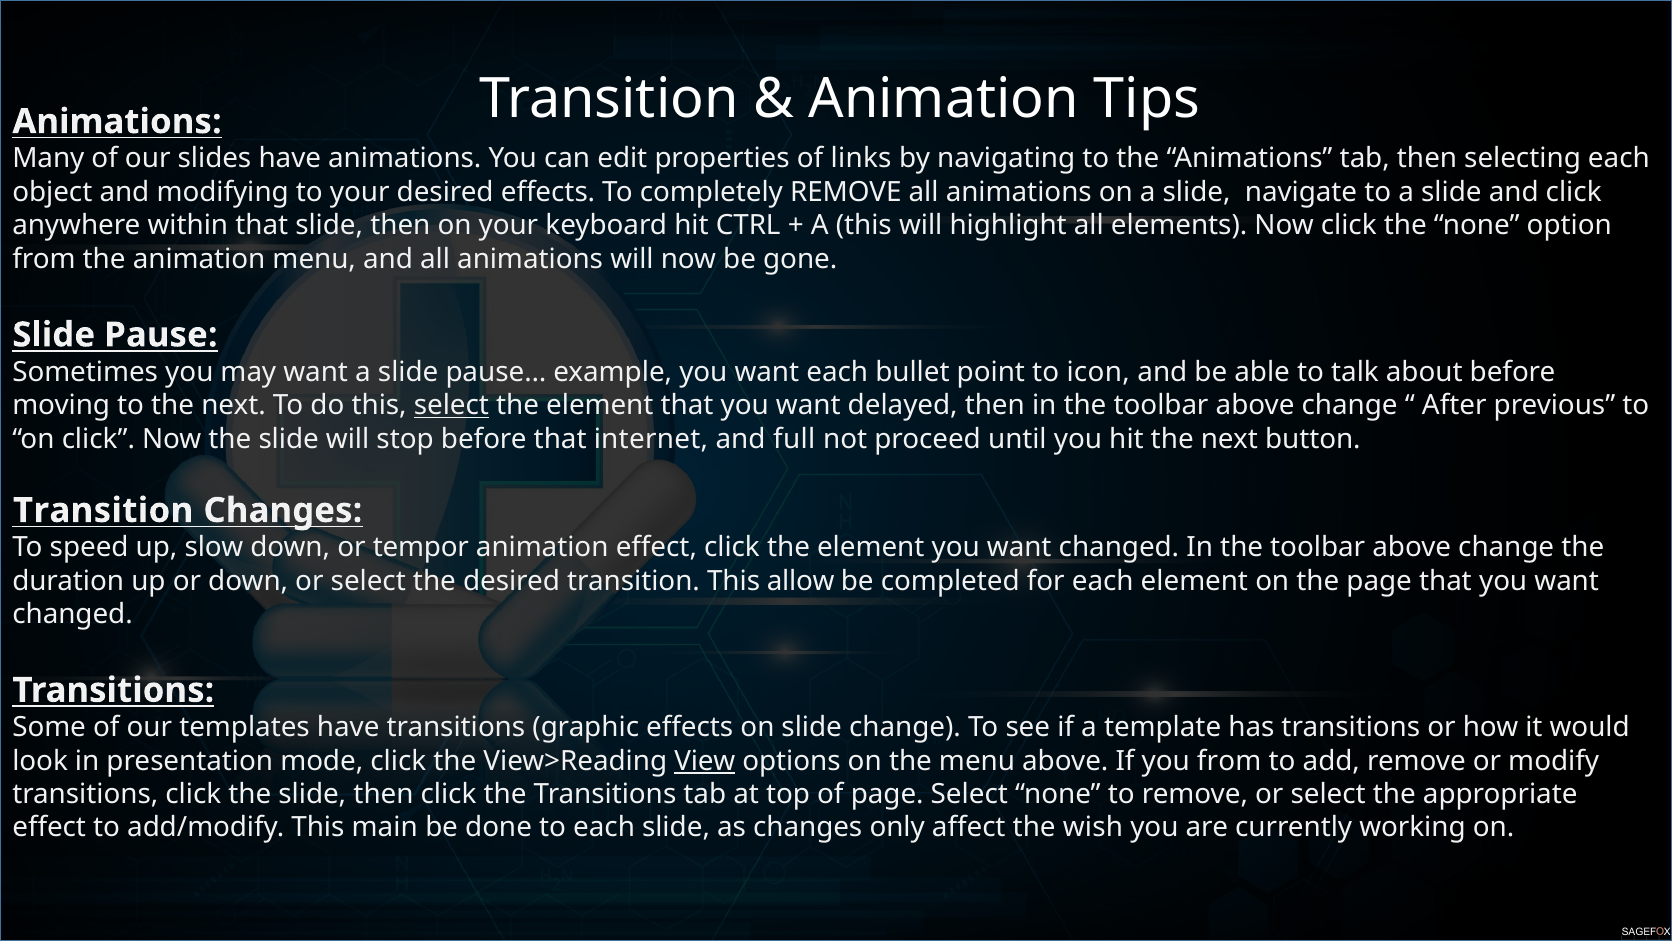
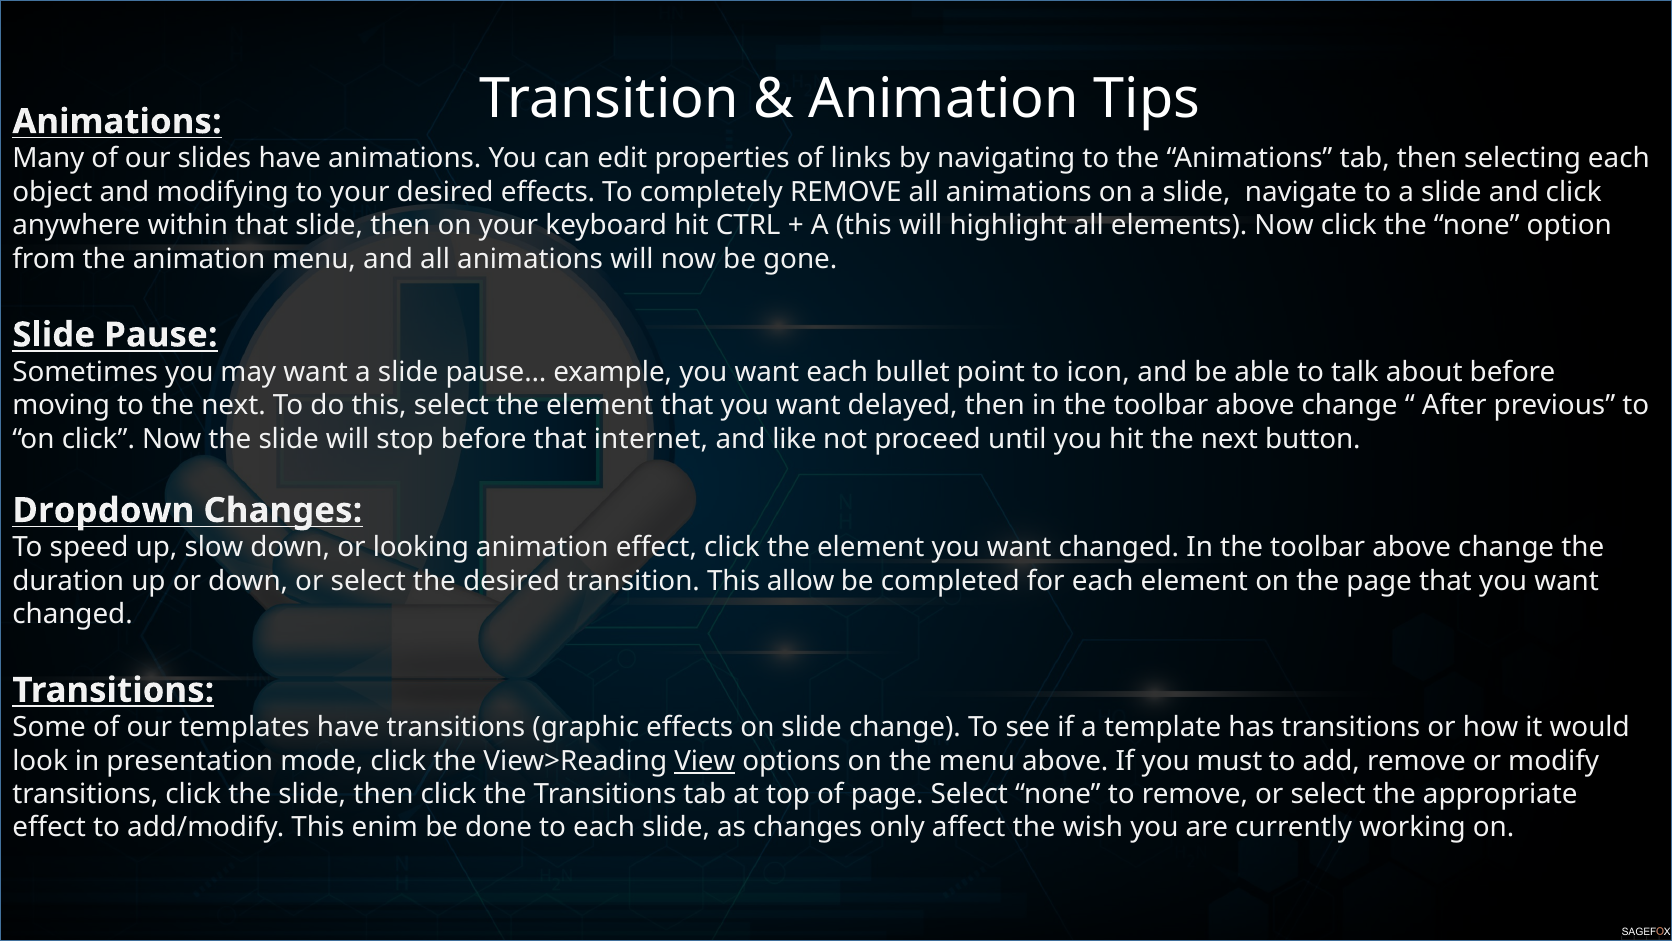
select underline: present -> none (451, 405)
full: full -> like (794, 439)
Transition: Transition -> Dropdown (103, 510)
tempor: tempor -> looking (421, 547)
you from: from -> must (1229, 760)
main: main -> enim (385, 827)
